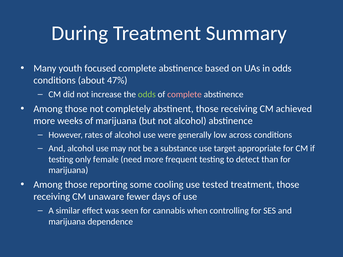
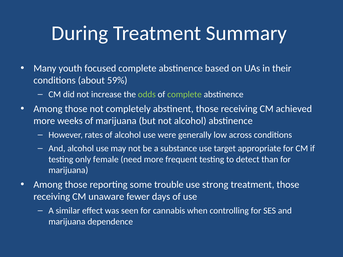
in odds: odds -> their (282, 68)
47%: 47% -> 59% (117, 80)
complete colour: pink -> light green (185, 94)
cooling: cooling -> trouble (169, 185)
tested: tested -> strong (215, 185)
